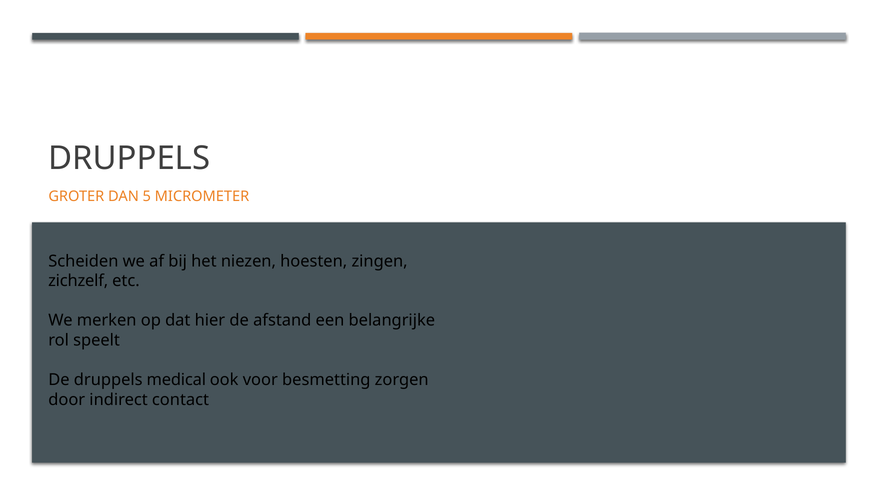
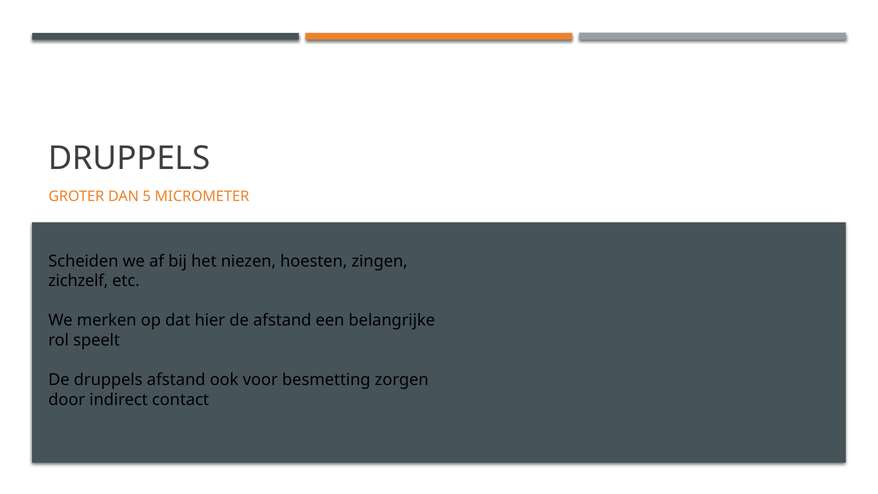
druppels medical: medical -> afstand (176, 380)
